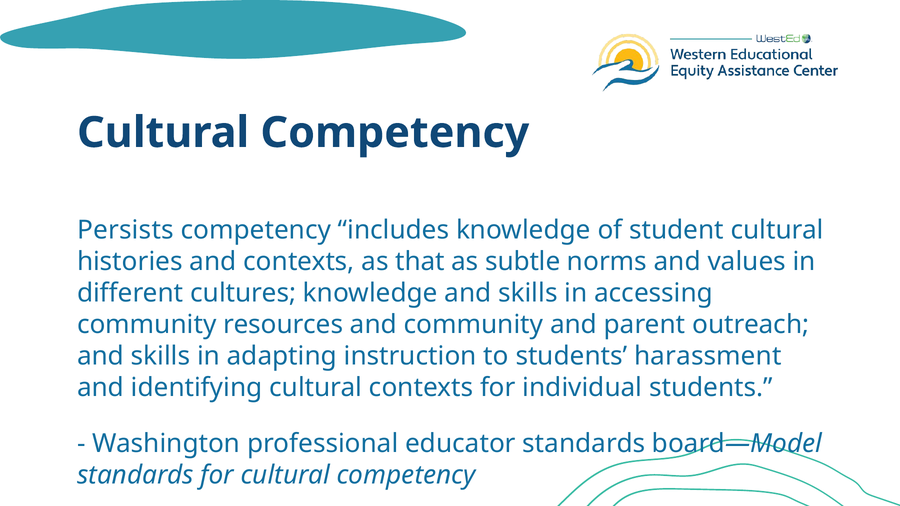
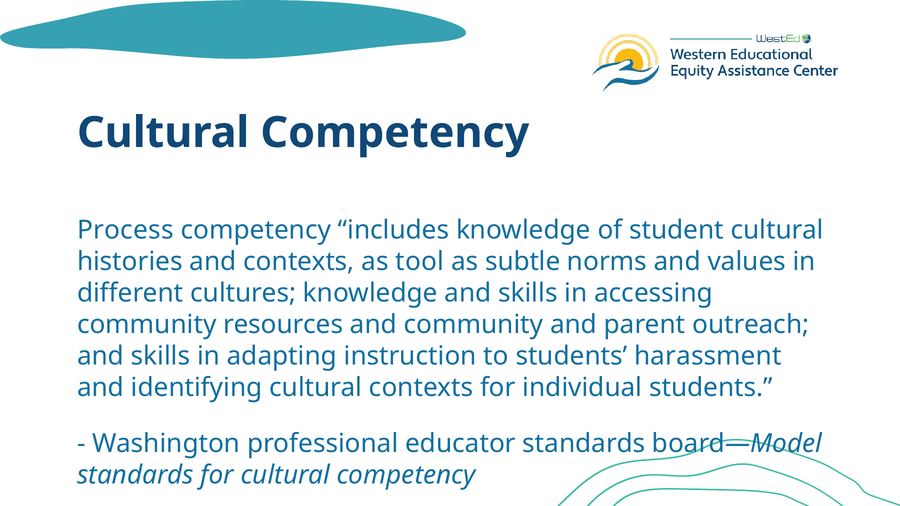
Persists: Persists -> Process (125, 230)
that: that -> tool (420, 262)
